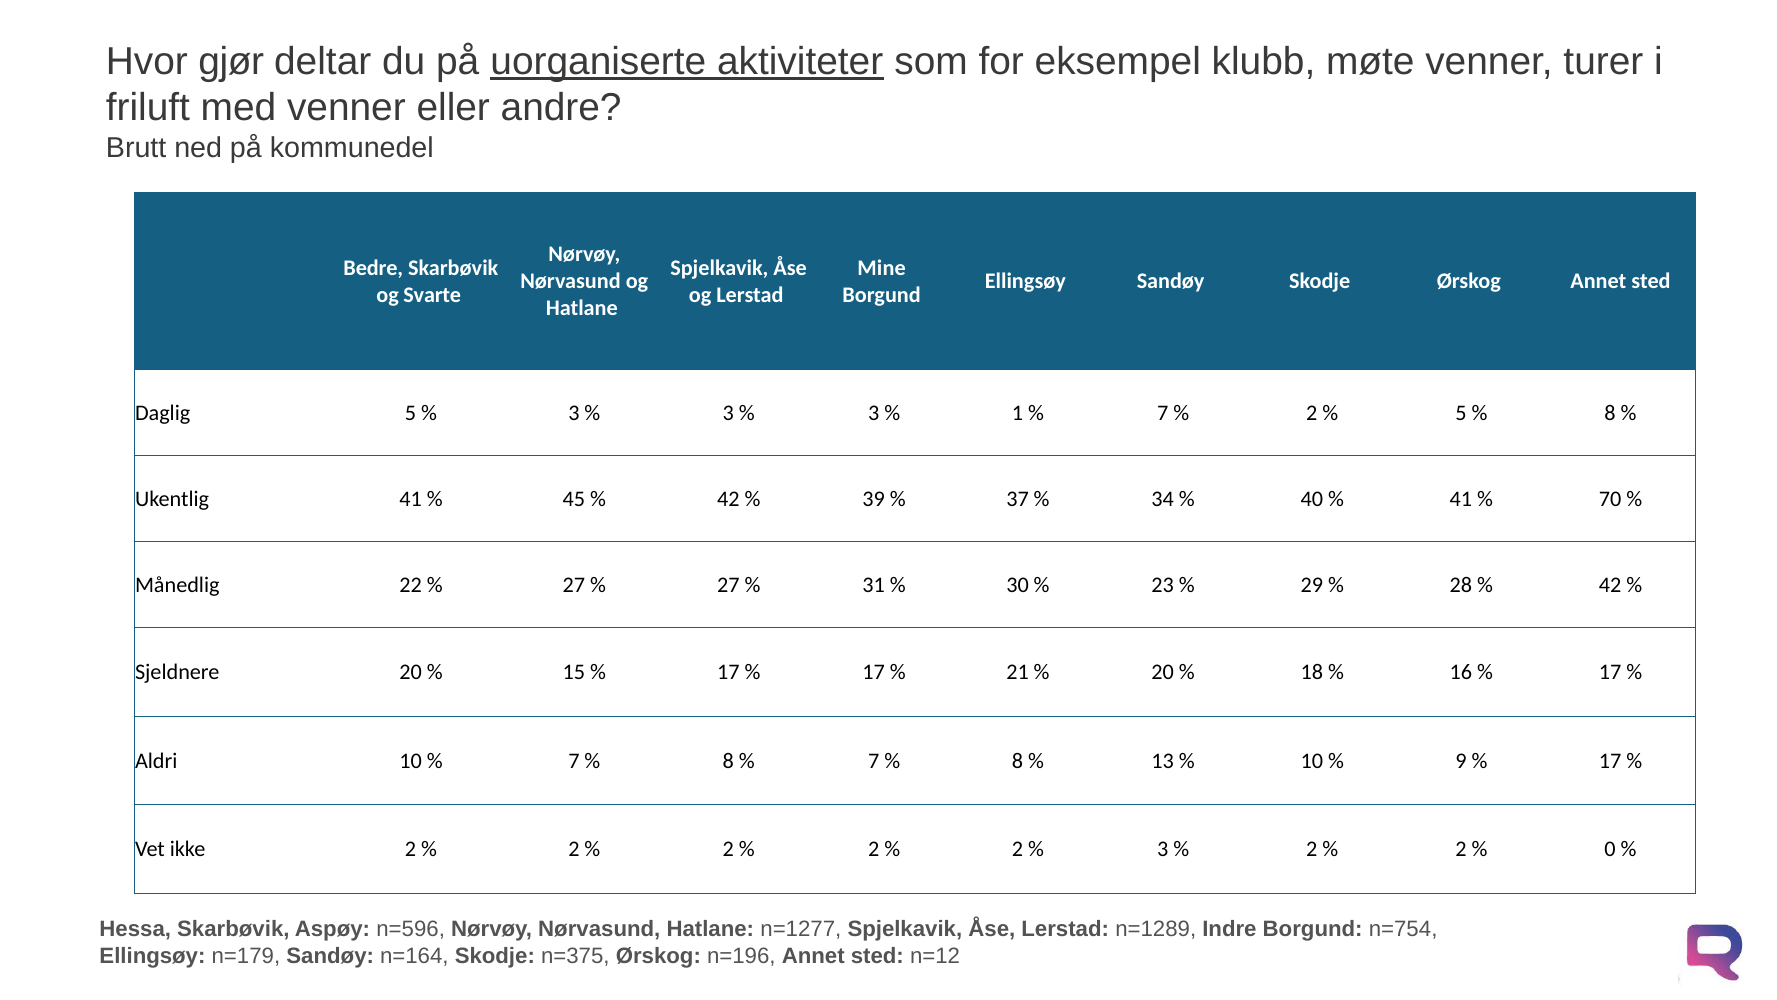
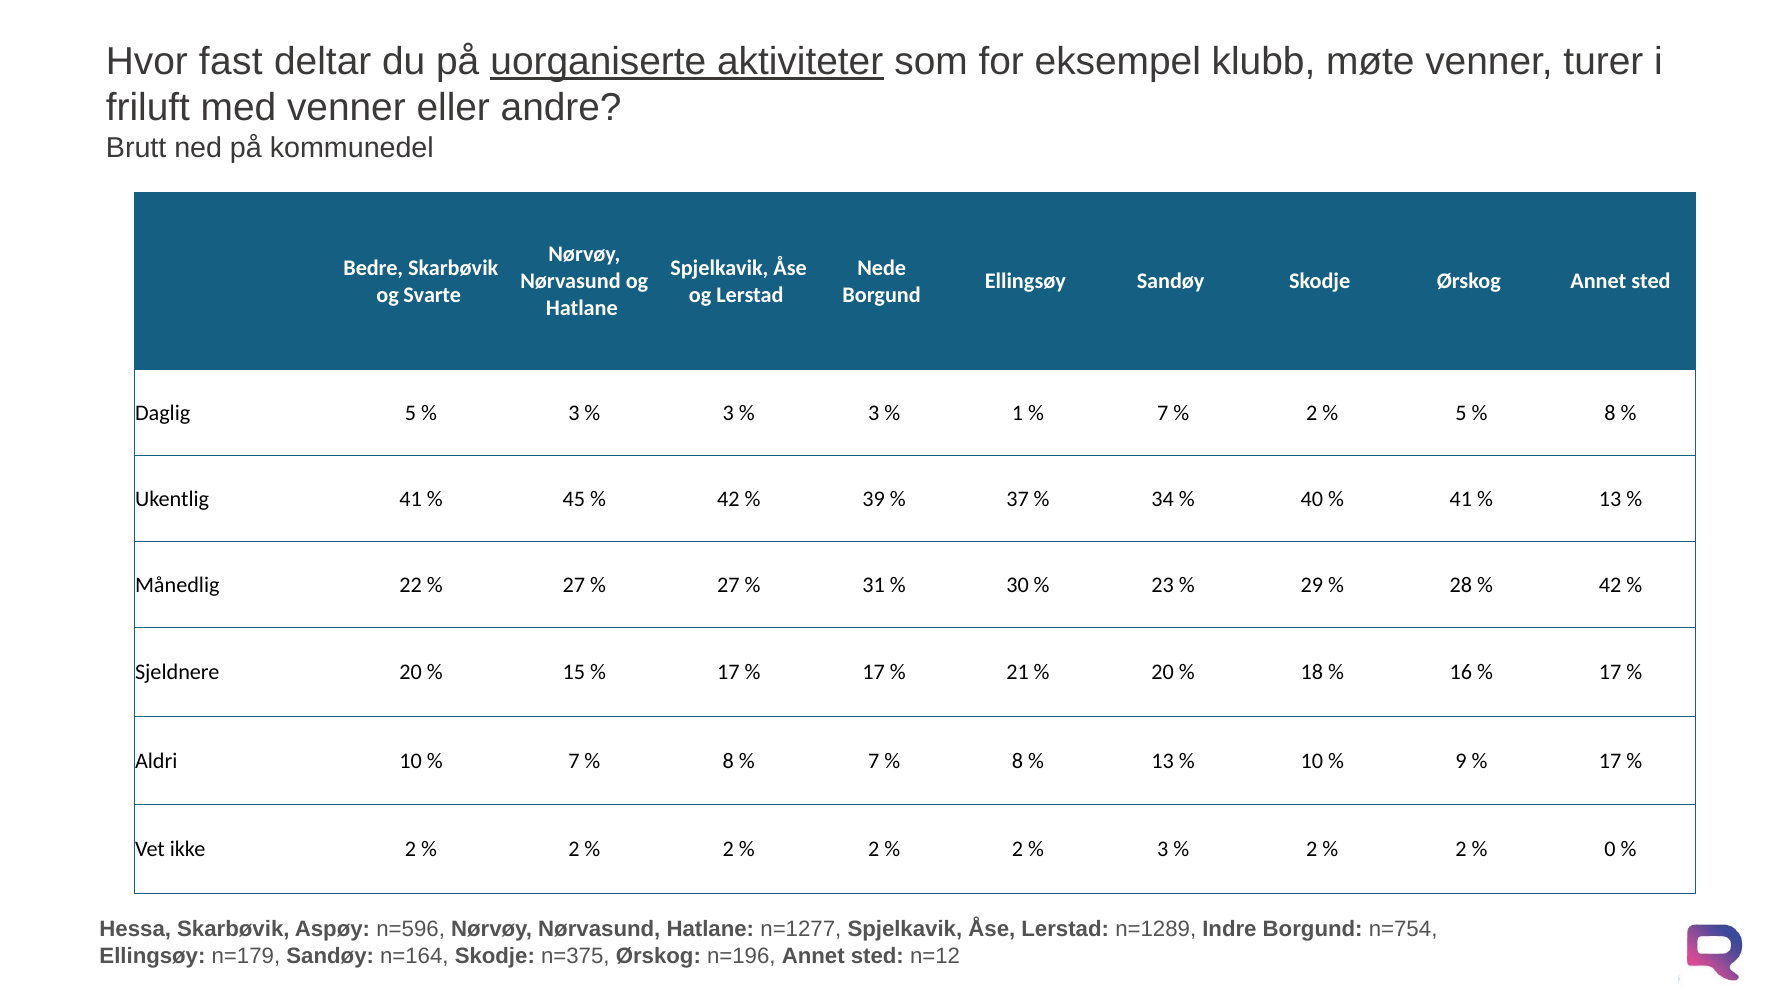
gjør: gjør -> fast (231, 61)
Mine: Mine -> Nede (882, 268)
70: 70 -> 13 (1610, 499)
